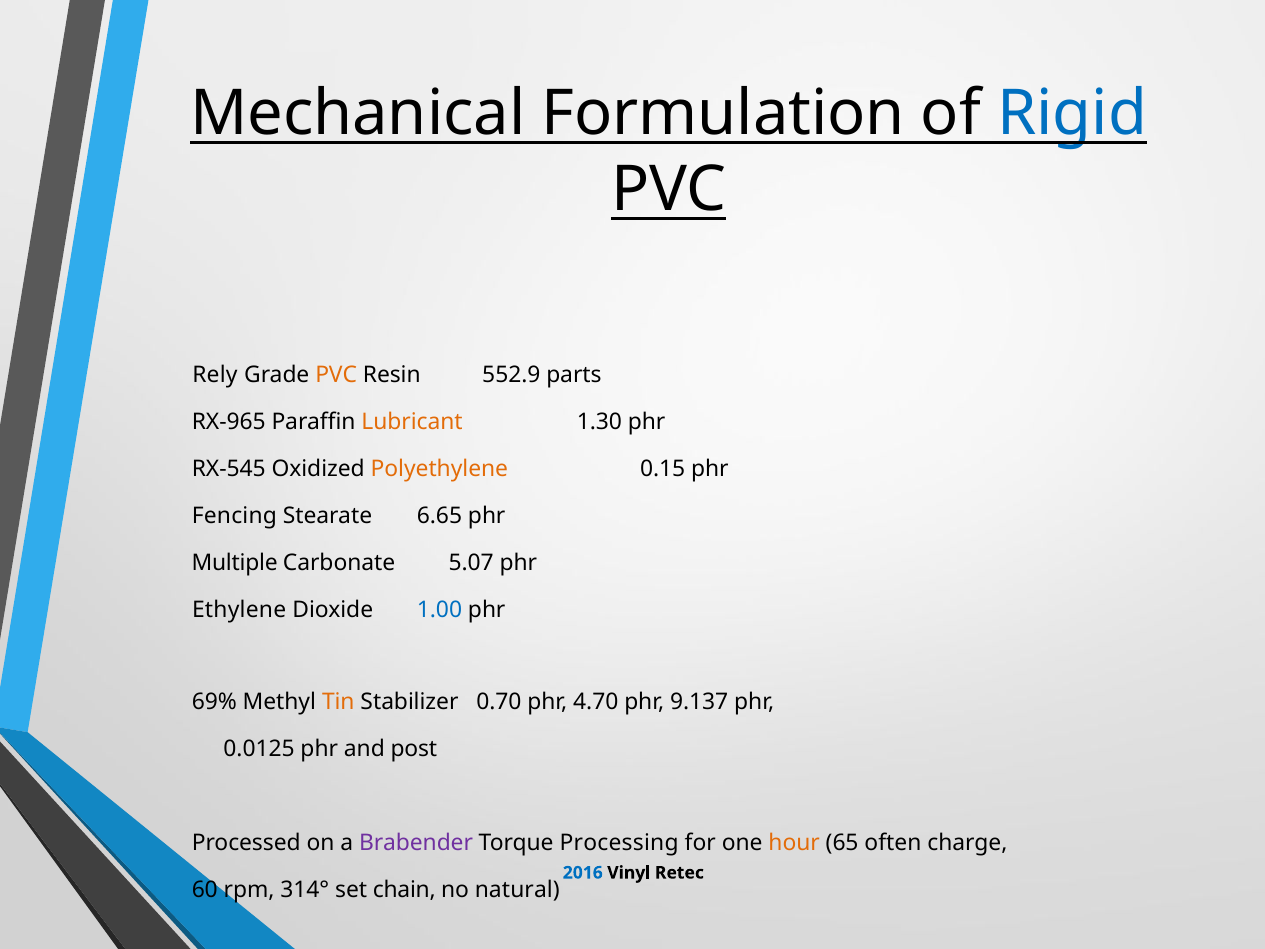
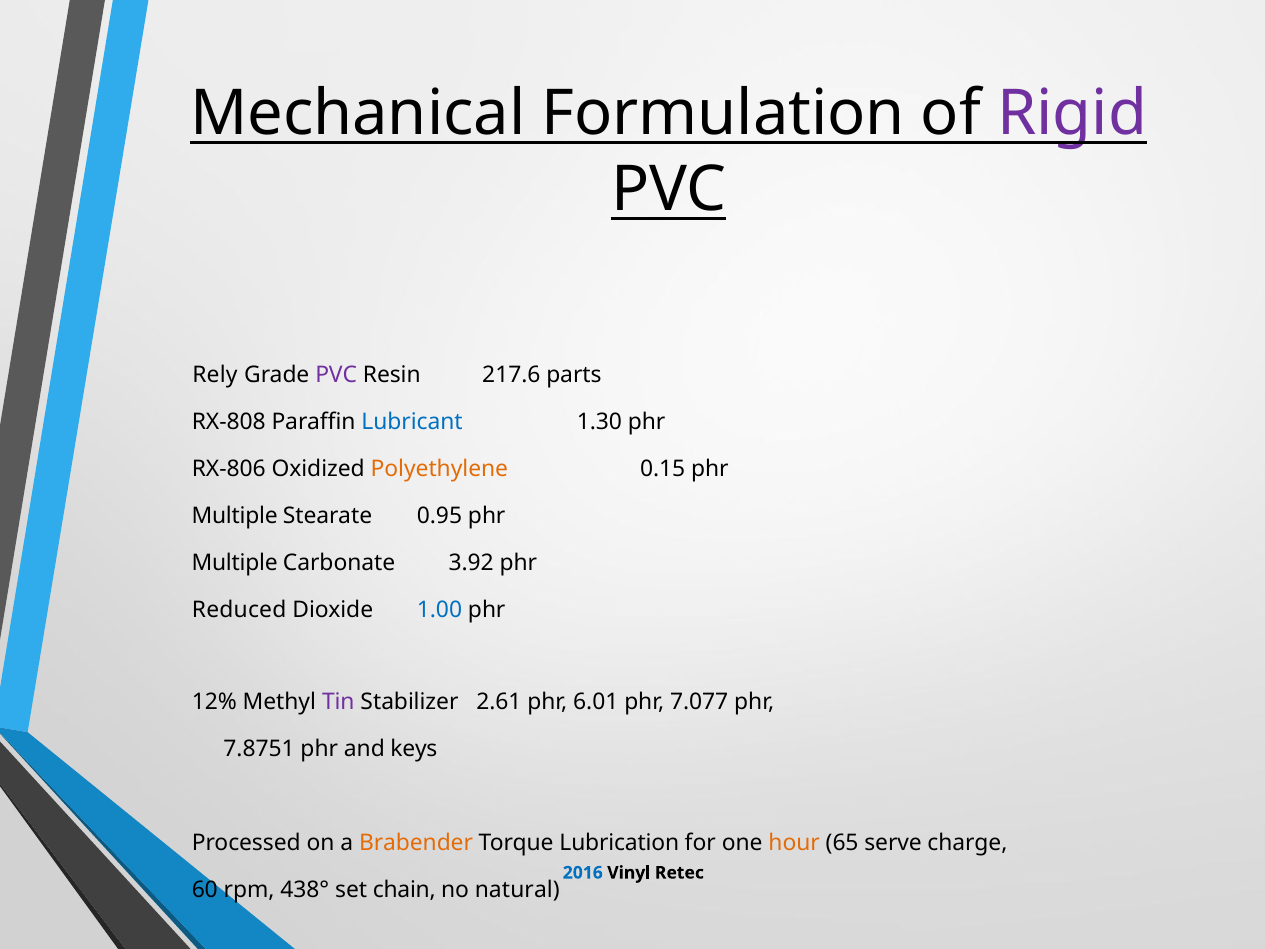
Rigid colour: blue -> purple (1072, 114)
PVC colour: orange -> purple (336, 374)
552.9: 552.9 -> 217.6 (511, 374)
RX-965: RX-965 -> RX-808 (229, 422)
Lubricant colour: orange -> blue (412, 422)
RX-545: RX-545 -> RX-806 (229, 469)
Fencing: Fencing -> Multiple (235, 516)
6.65: 6.65 -> 0.95 (439, 516)
5.07: 5.07 -> 3.92 (471, 563)
Ethylene: Ethylene -> Reduced (239, 610)
69%: 69% -> 12% (214, 701)
Tin colour: orange -> purple (338, 701)
0.70: 0.70 -> 2.61 (499, 701)
4.70: 4.70 -> 6.01 (596, 701)
9.137: 9.137 -> 7.077 (699, 701)
0.0125: 0.0125 -> 7.8751 (259, 748)
post: post -> keys (414, 748)
Brabender colour: purple -> orange (416, 843)
Processing: Processing -> Lubrication (619, 843)
often: often -> serve (893, 843)
314°: 314° -> 438° (305, 890)
